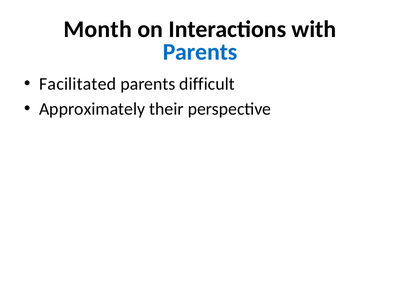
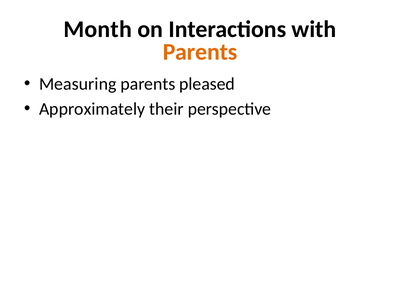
Parents colour: blue -> orange (200, 52)
Facilitated: Facilitated -> Measuring (78, 84)
difficult: difficult -> pleased (207, 84)
